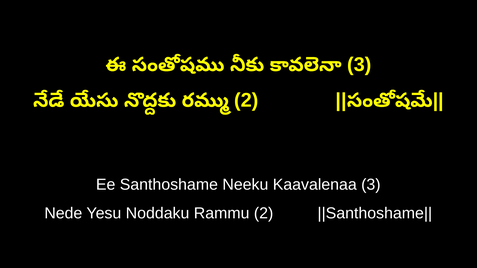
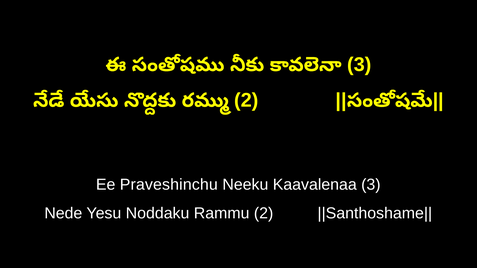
Santhoshame: Santhoshame -> Praveshinchu (169, 185)
